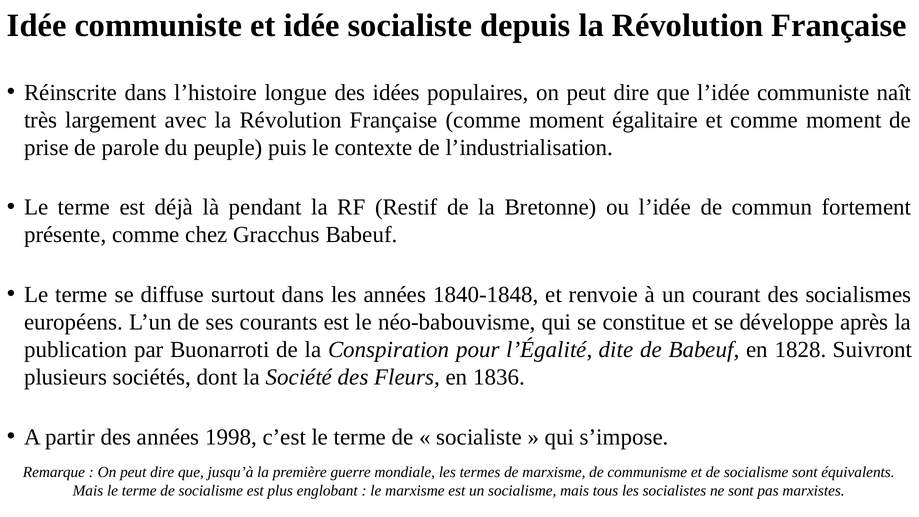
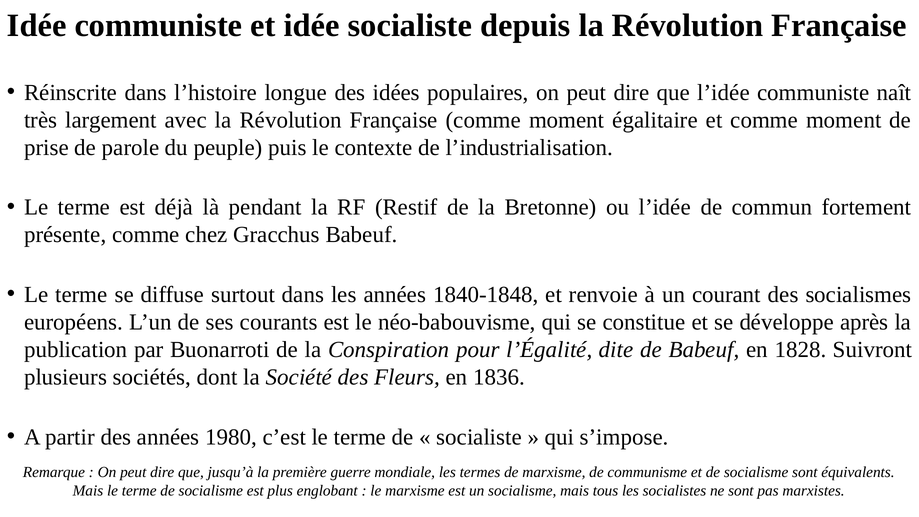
1998: 1998 -> 1980 (231, 437)
